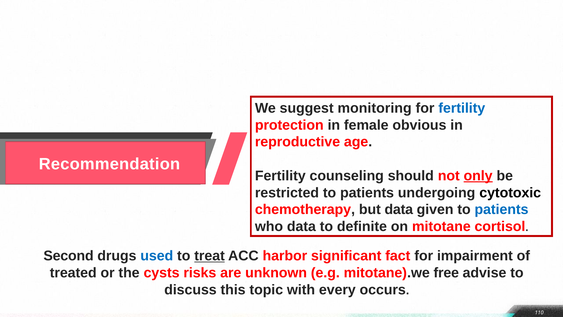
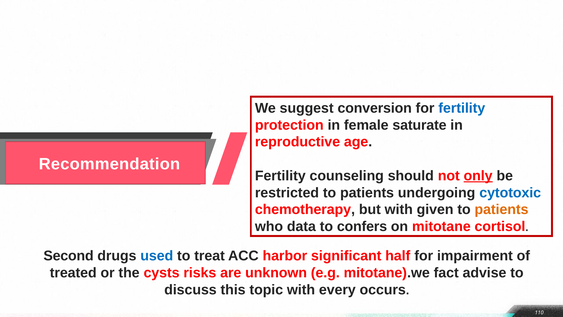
monitoring: monitoring -> conversion (375, 108)
obvious: obvious -> saturate (419, 125)
cytotoxic colour: black -> blue (510, 192)
but data: data -> with (399, 209)
patients colour: blue -> orange (502, 209)
definite: definite -> confers (362, 226)
treat underline: present -> none (210, 256)
fact: fact -> half (398, 256)
free: free -> fact (446, 273)
